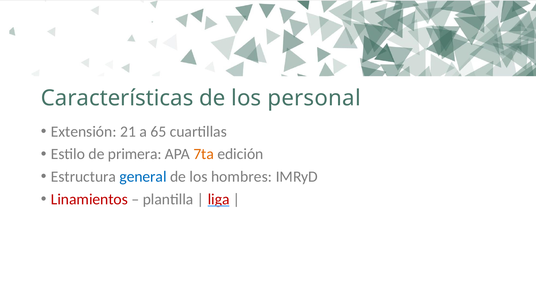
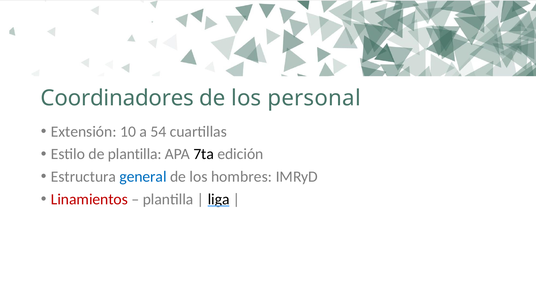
Características: Características -> Coordinadores (117, 98)
21: 21 -> 10 (128, 132)
65: 65 -> 54 (158, 132)
de primera: primera -> plantilla (135, 154)
7ta colour: orange -> black (204, 154)
liga colour: red -> black (219, 200)
